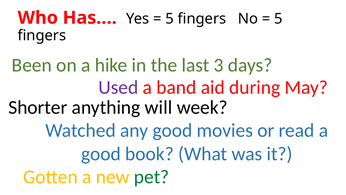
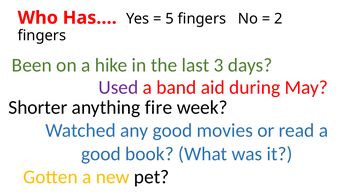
5: 5 -> 2 (278, 19)
will: will -> fire (158, 107)
pet colour: green -> black (152, 177)
